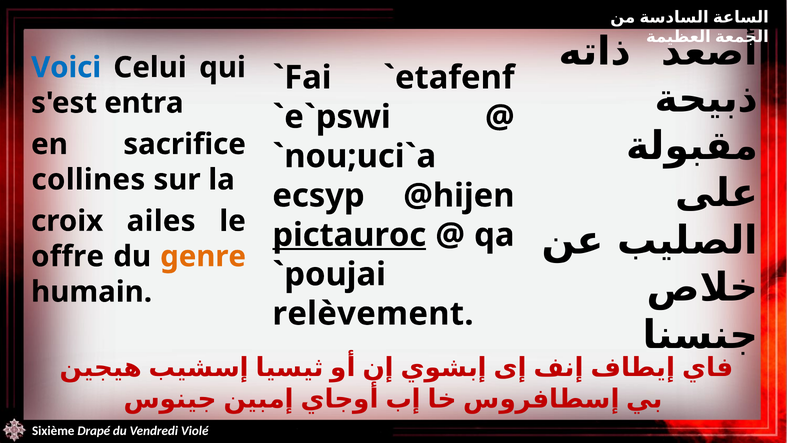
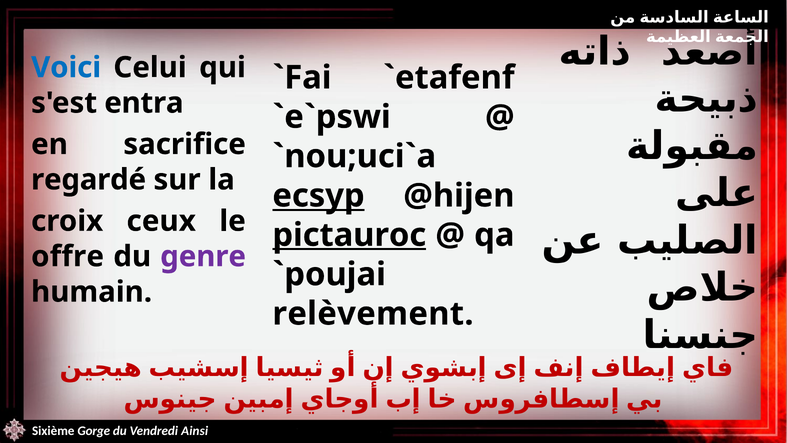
collines: collines -> regardé (89, 180)
ecsyp underline: none -> present (319, 196)
ailes: ailes -> ceux (161, 221)
genre colour: orange -> purple (203, 256)
Drapé: Drapé -> Gorge (94, 431)
Violé: Violé -> Ainsi (195, 431)
